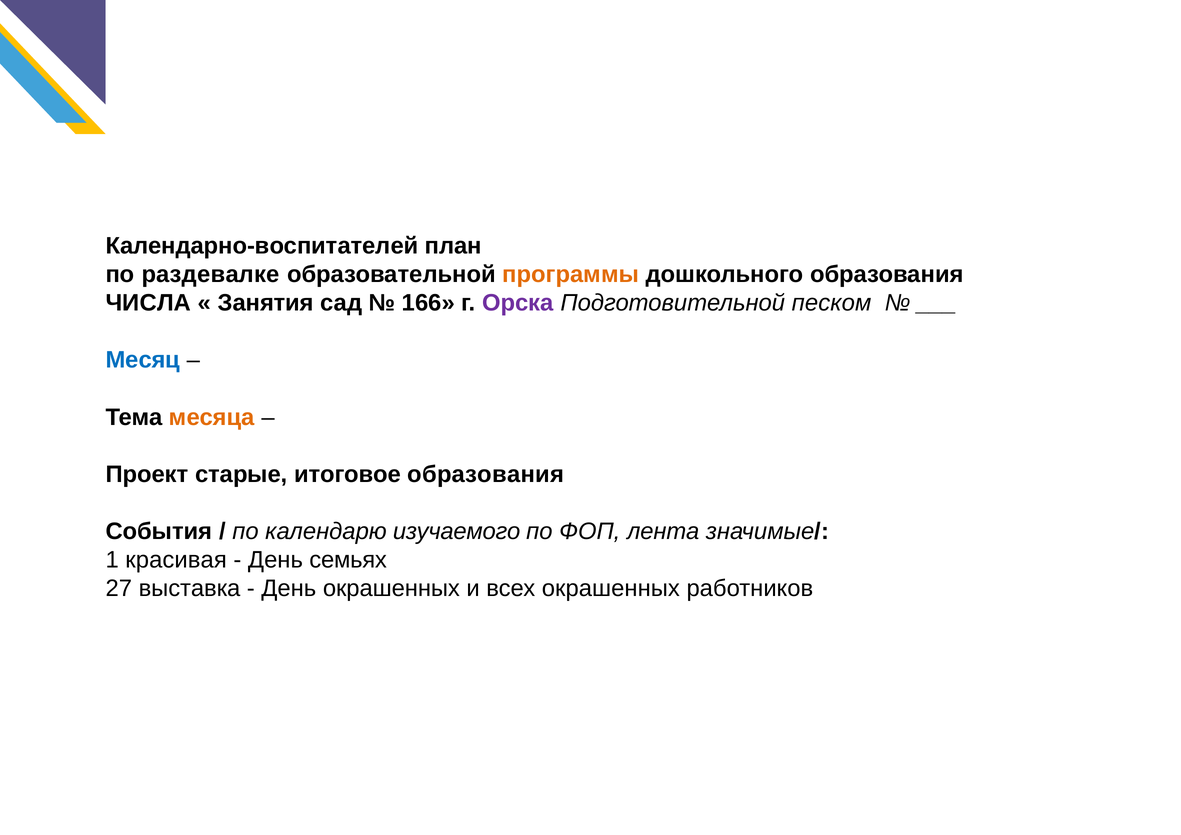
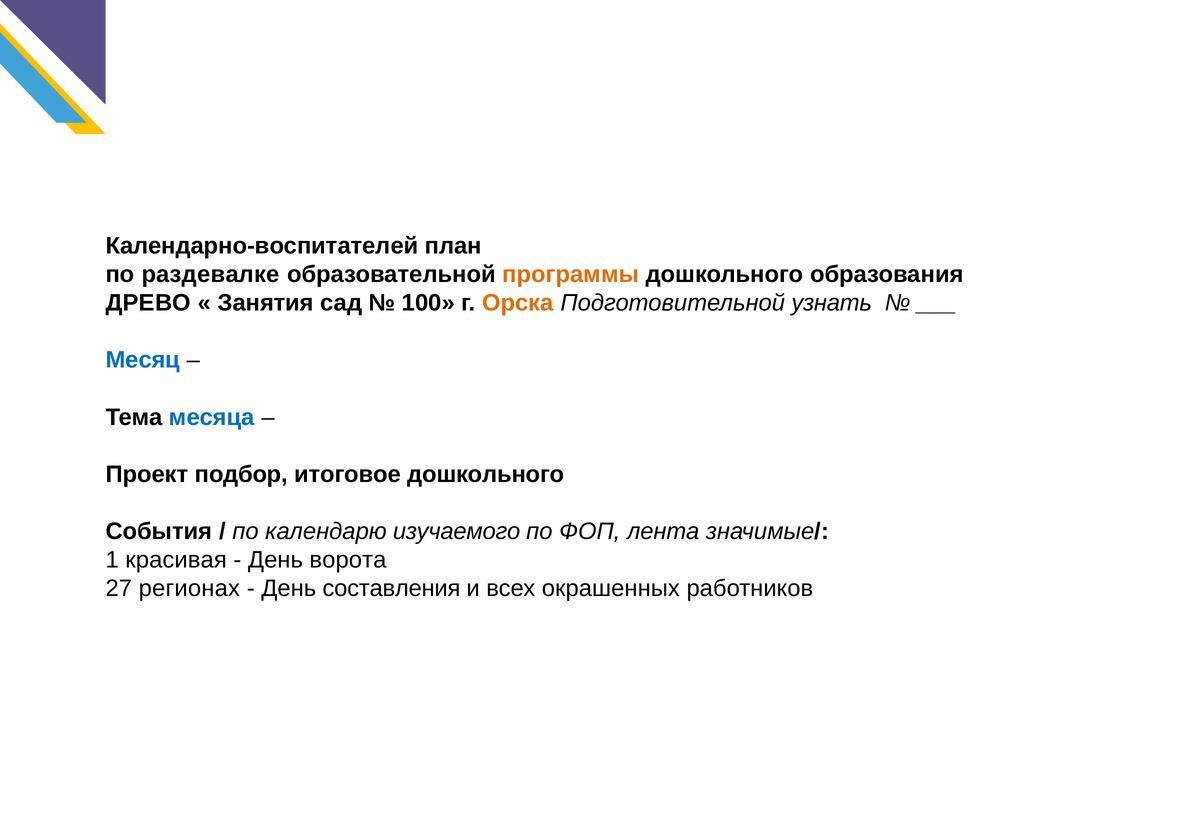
ЧИСЛА: ЧИСЛА -> ДРЕВО (148, 303)
166: 166 -> 100 (428, 303)
Орска colour: purple -> orange (518, 303)
песком: песком -> узнать (832, 303)
месяца colour: orange -> blue (212, 417)
старые: старые -> подбор (241, 474)
итоговое образования: образования -> дошкольного (486, 474)
семьях: семьях -> ворота (348, 560)
выставка: выставка -> регионах (189, 589)
День окрашенных: окрашенных -> составления (391, 589)
